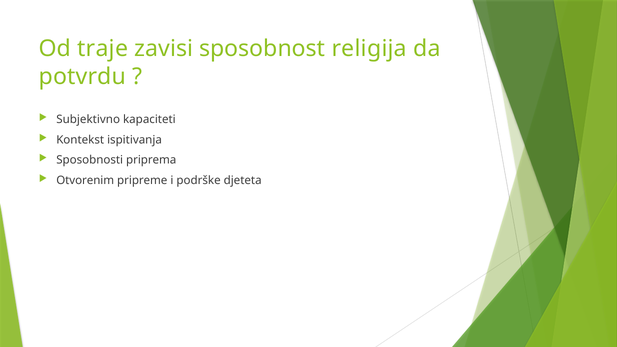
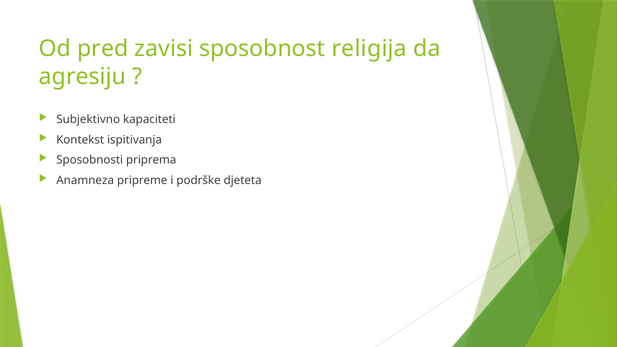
traje: traje -> pred (103, 49)
potvrdu: potvrdu -> agresiju (82, 76)
Otvorenim: Otvorenim -> Anamneza (85, 180)
